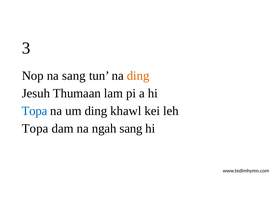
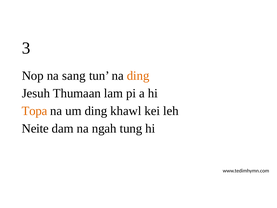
Topa colour: blue -> orange (34, 111)
Topa: Topa -> Neite (35, 128)
ngah sang: sang -> tung (131, 128)
